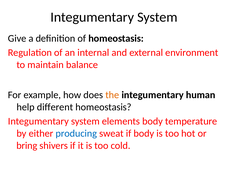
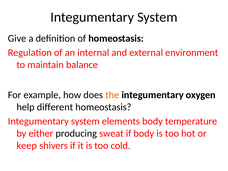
human: human -> oxygen (201, 95)
producing colour: blue -> black (76, 133)
bring: bring -> keep (27, 146)
